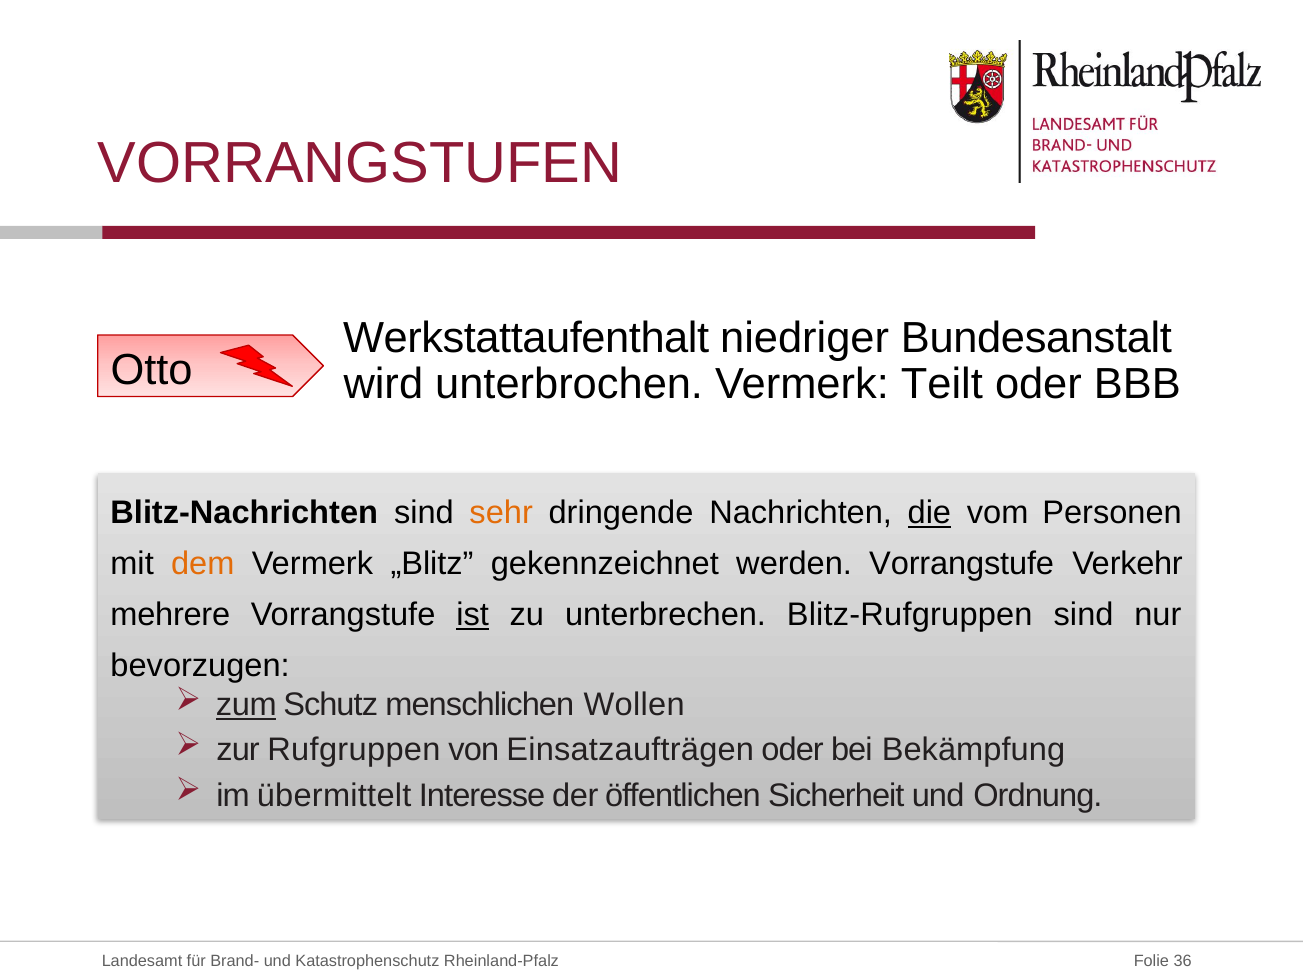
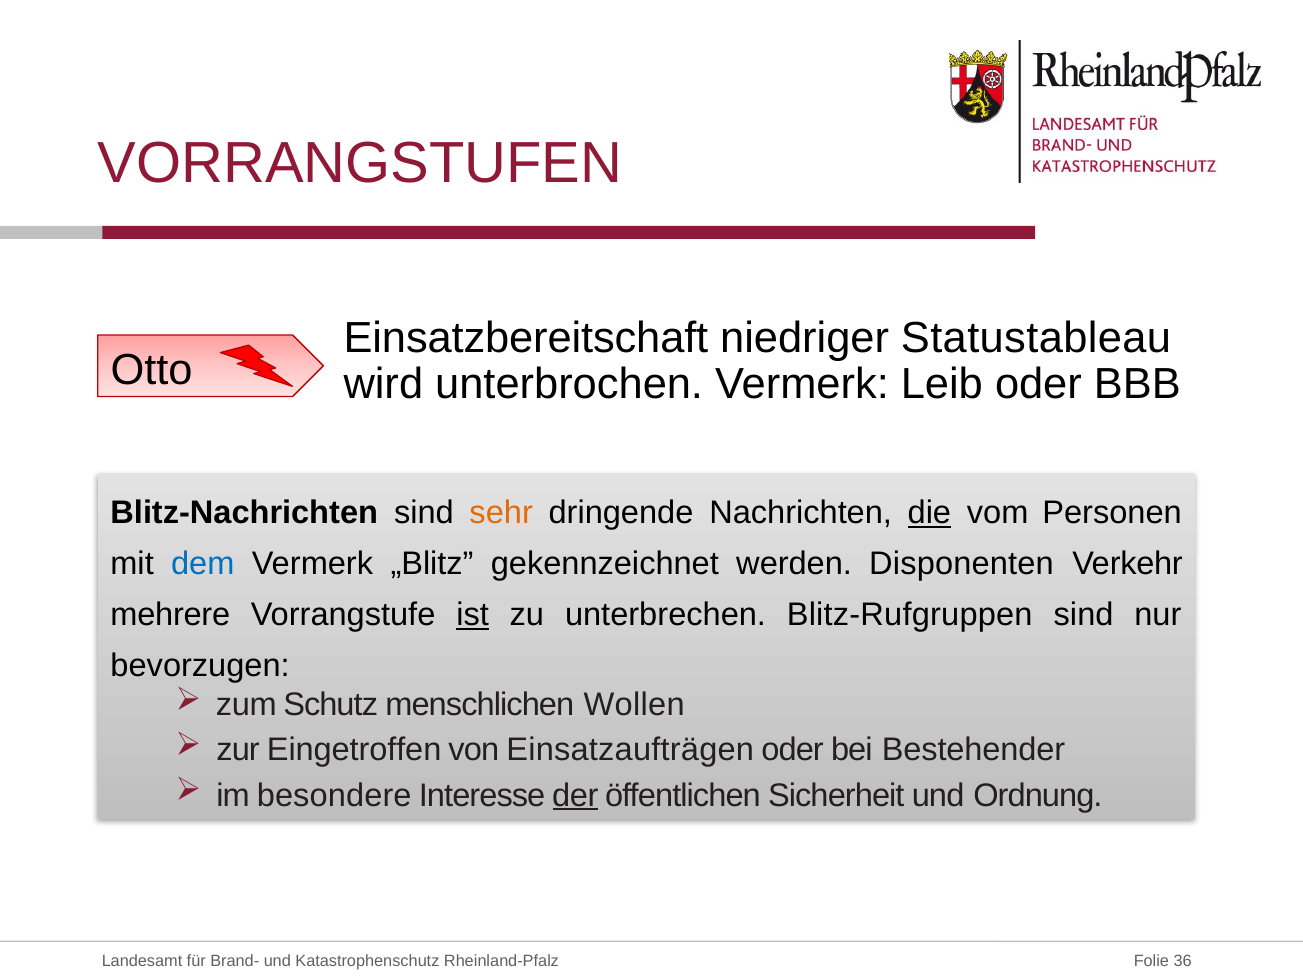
Werkstattaufenthalt: Werkstattaufenthalt -> Einsatzbereitschaft (526, 337)
Bundesanstalt: Bundesanstalt -> Statustableau (1036, 337)
Teilt: Teilt -> Leib (942, 384)
dem colour: orange -> blue (203, 563)
werden Vorrangstufe: Vorrangstufe -> Disponenten (962, 563)
zum underline: present -> none (246, 704)
Rufgruppen: Rufgruppen -> Eingetroffen (354, 749)
Bekämpfung: Bekämpfung -> Bestehender (974, 749)
übermittelt: übermittelt -> besondere (334, 795)
der underline: none -> present (575, 795)
